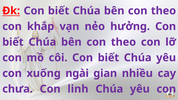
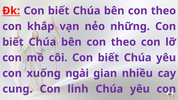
hưởng: hưởng -> những (130, 26)
chưa: chưa -> cung (18, 89)
